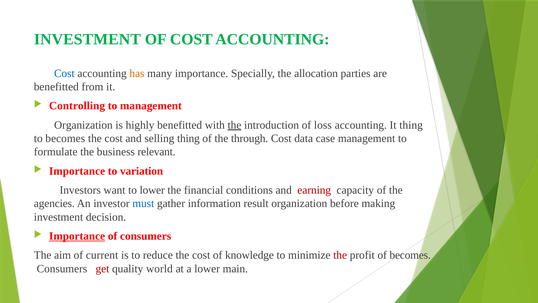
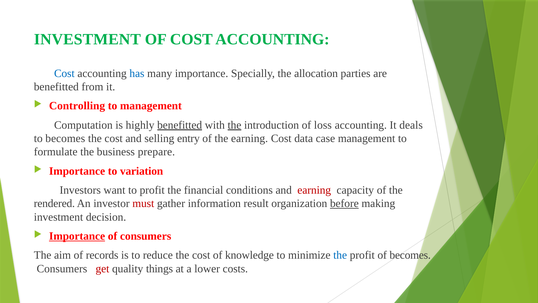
has colour: orange -> blue (137, 73)
Organization: Organization -> Computation (83, 125)
benefitted underline: none -> present (180, 125)
It thing: thing -> deals (411, 125)
selling thing: thing -> entry (188, 138)
the through: through -> earning (250, 138)
relevant: relevant -> prepare (156, 152)
to lower: lower -> profit (152, 190)
agencies: agencies -> rendered (54, 203)
must colour: blue -> red (143, 203)
before underline: none -> present (344, 203)
current: current -> records (102, 255)
the colour: red -> blue (340, 255)
world: world -> things (160, 268)
main: main -> costs (235, 268)
